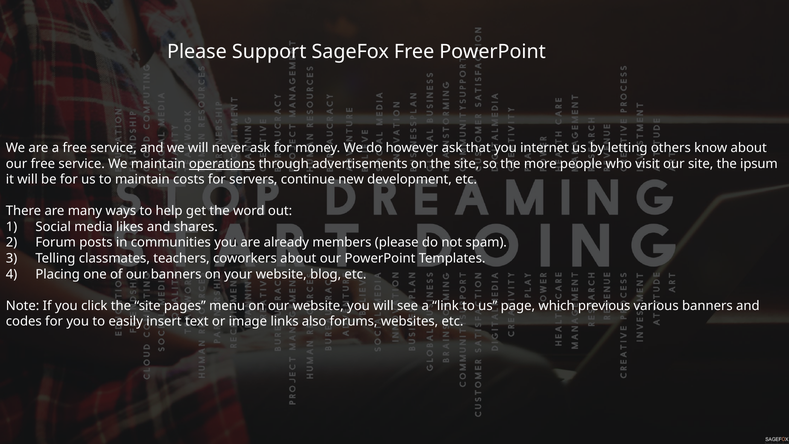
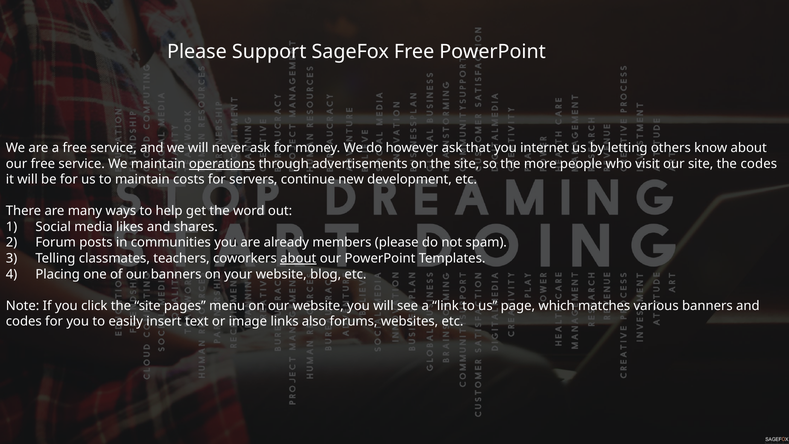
the ipsum: ipsum -> codes (759, 164)
about underline: none -> present (298, 258)
previous: previous -> matches (604, 306)
